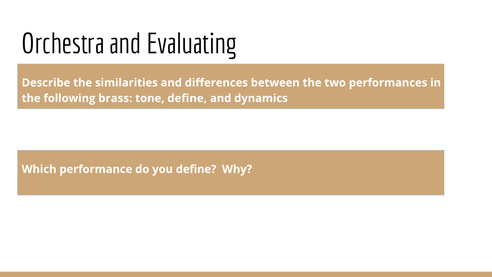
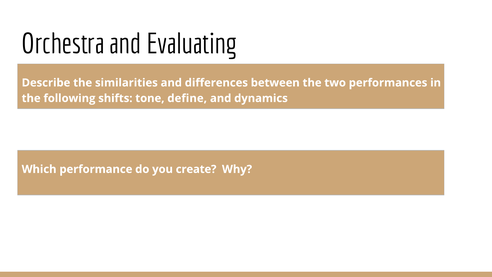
brass: brass -> shifts (115, 98)
you define: define -> create (196, 169)
